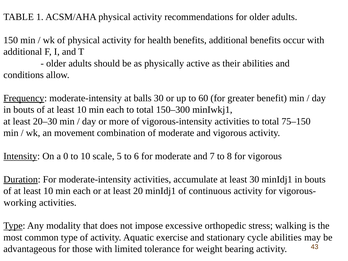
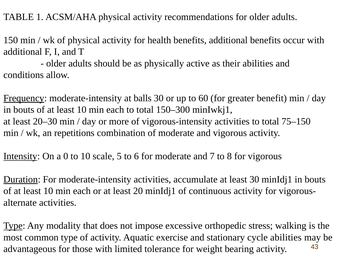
movement: movement -> repetitions (74, 133)
working: working -> alternate (20, 203)
